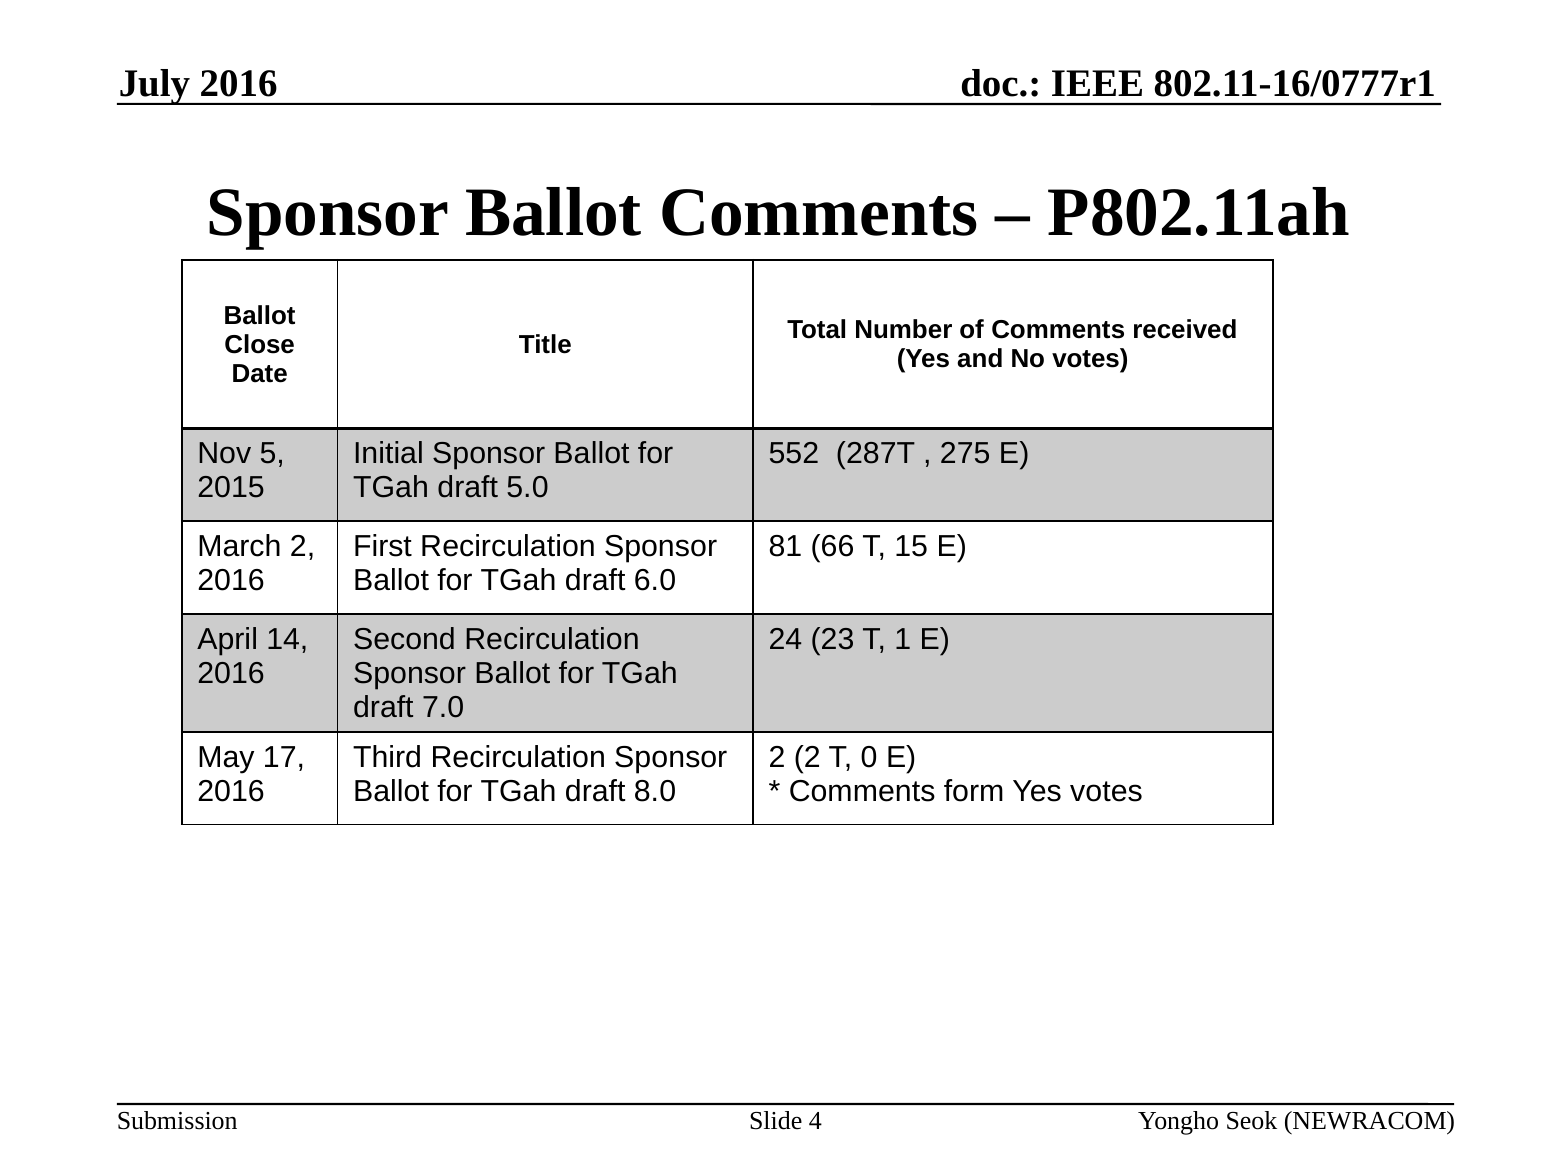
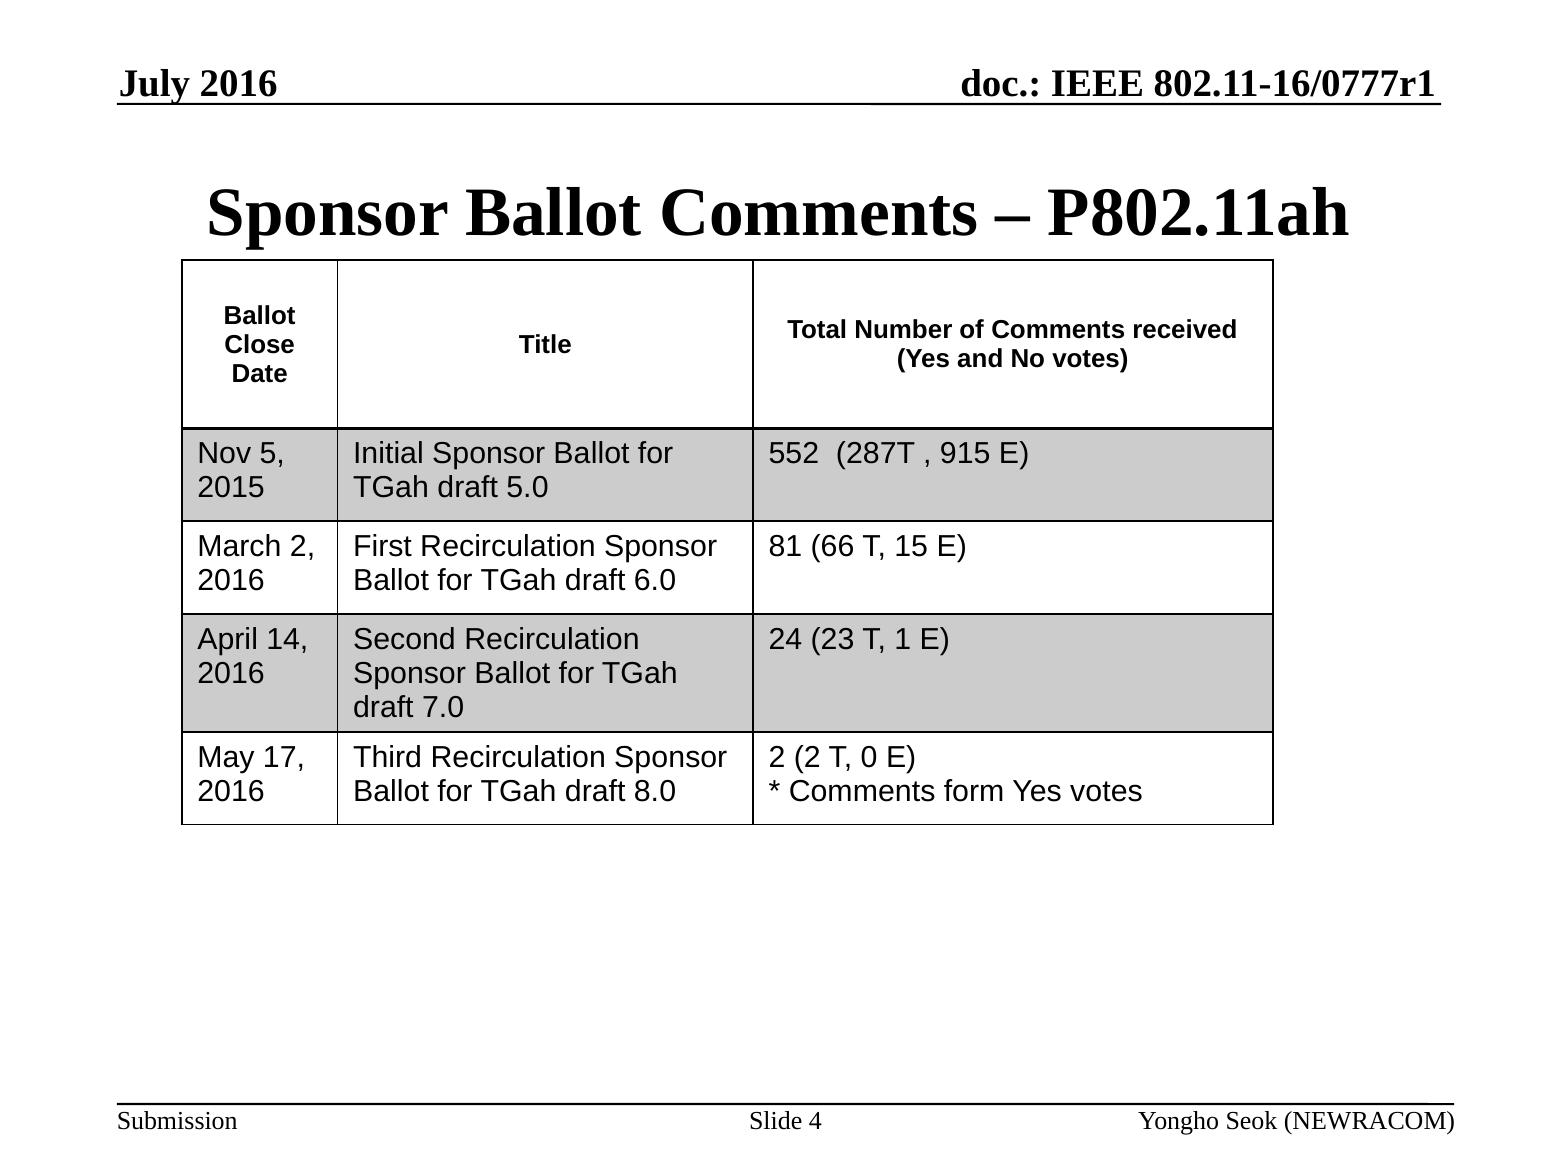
275: 275 -> 915 (965, 454)
